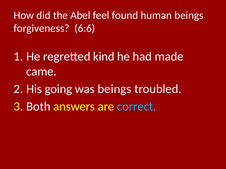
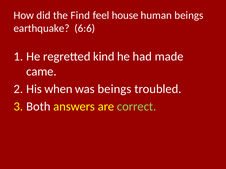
Abel: Abel -> Find (80, 15)
found: found -> house (125, 15)
forgiveness: forgiveness -> earthquake (41, 28)
going: going -> when (58, 89)
correct colour: light blue -> light green (137, 107)
